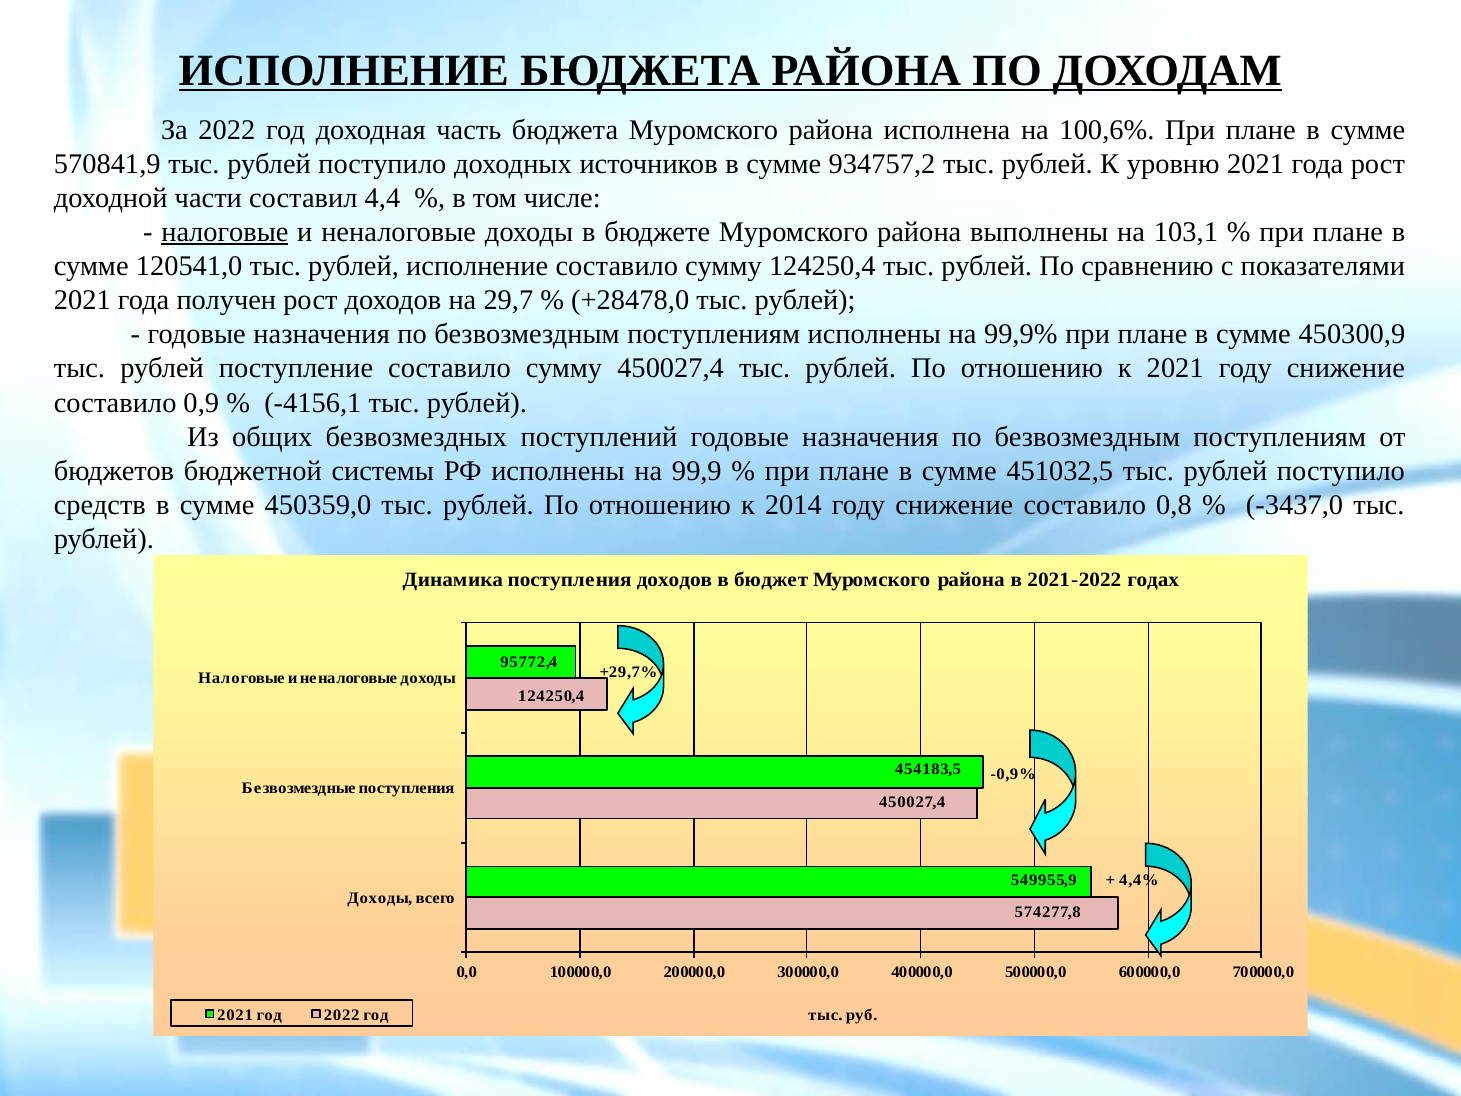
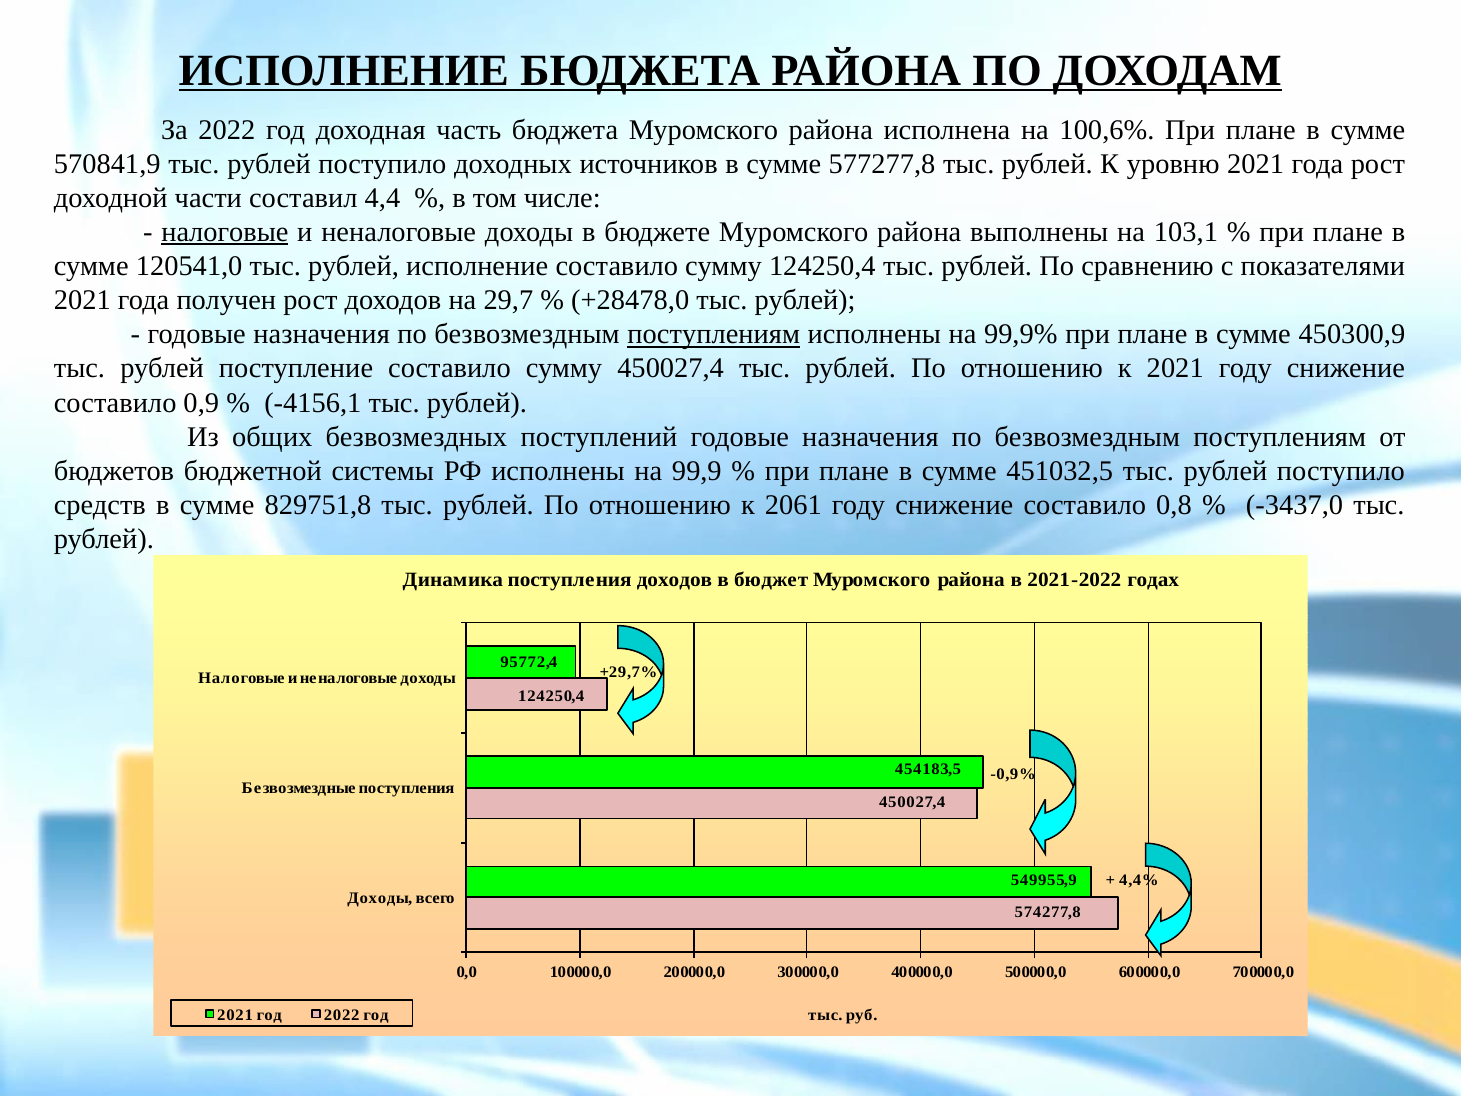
934757,2: 934757,2 -> 577277,8 (882, 164)
поступлениям underline: none -> present (714, 334)
450359,0: 450359,0 -> 829751,8 (318, 505)
2014: 2014 -> 2061 (793, 505)
